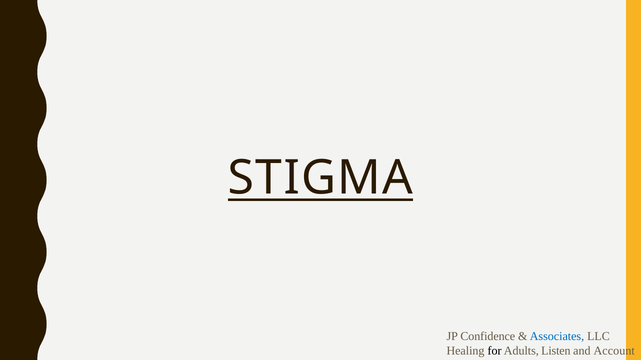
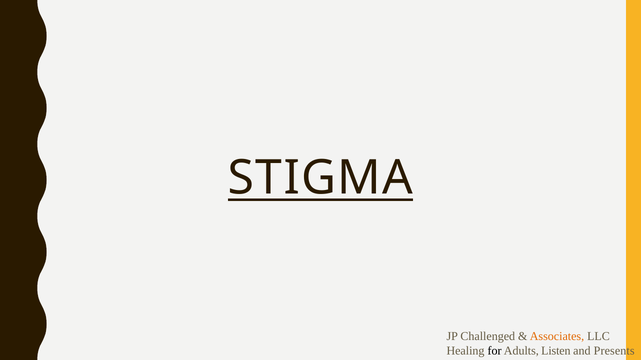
Confidence: Confidence -> Challenged (488, 337)
Associates colour: blue -> orange (557, 337)
Account: Account -> Presents (614, 351)
